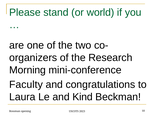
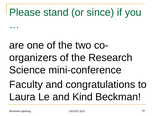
world: world -> since (100, 12)
Morning: Morning -> Science (27, 70)
